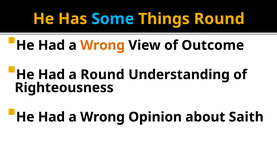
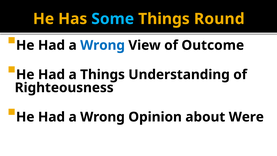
Wrong colour: orange -> blue (103, 45)
a Round: Round -> Things (103, 75)
Saith: Saith -> Were (246, 117)
